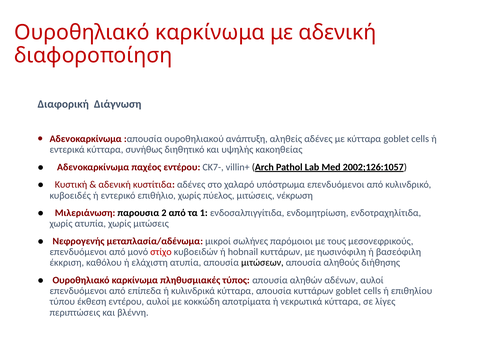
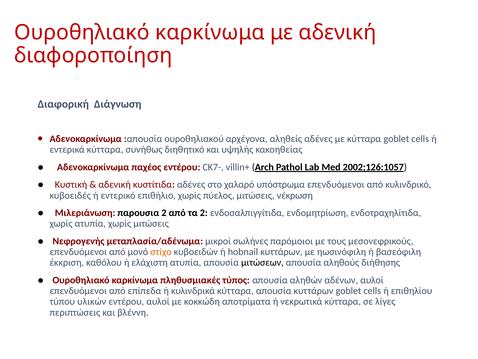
ανάπτυξη: ανάπτυξη -> αρχέγονα (247, 139)
τα 1: 1 -> 2 (204, 213)
στίχο colour: red -> orange (161, 252)
έκθεση: έκθεση -> υλικών (92, 301)
